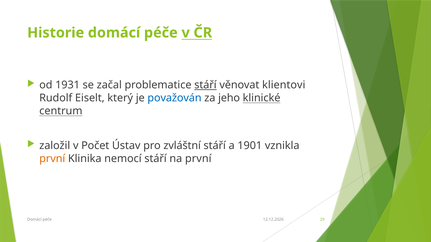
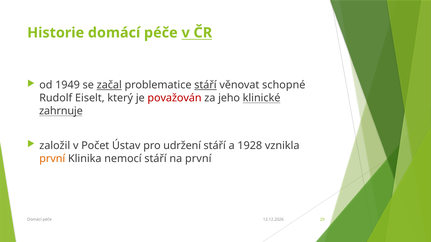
1931: 1931 -> 1949 (68, 85)
začal underline: none -> present (109, 85)
klientovi: klientovi -> schopné (284, 85)
považován colour: blue -> red (175, 98)
centrum: centrum -> zahrnuje (61, 111)
zvláštní: zvláštní -> udržení (182, 146)
1901: 1901 -> 1928 (250, 146)
